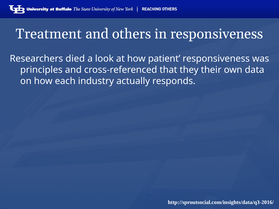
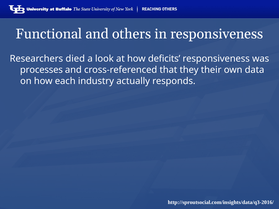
Treatment: Treatment -> Functional (49, 34)
patient: patient -> deficits (164, 59)
principles: principles -> processes (41, 70)
